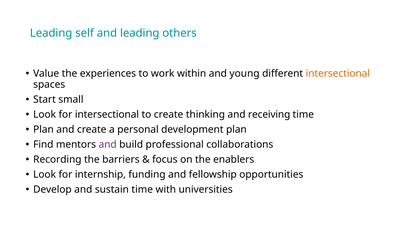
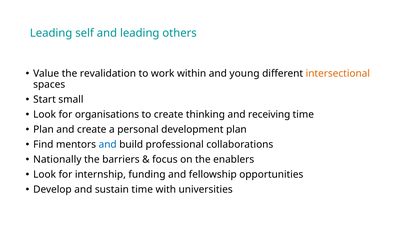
experiences: experiences -> revalidation (108, 74)
for intersectional: intersectional -> organisations (107, 115)
and colour: purple -> blue (108, 145)
Recording: Recording -> Nationally (57, 160)
